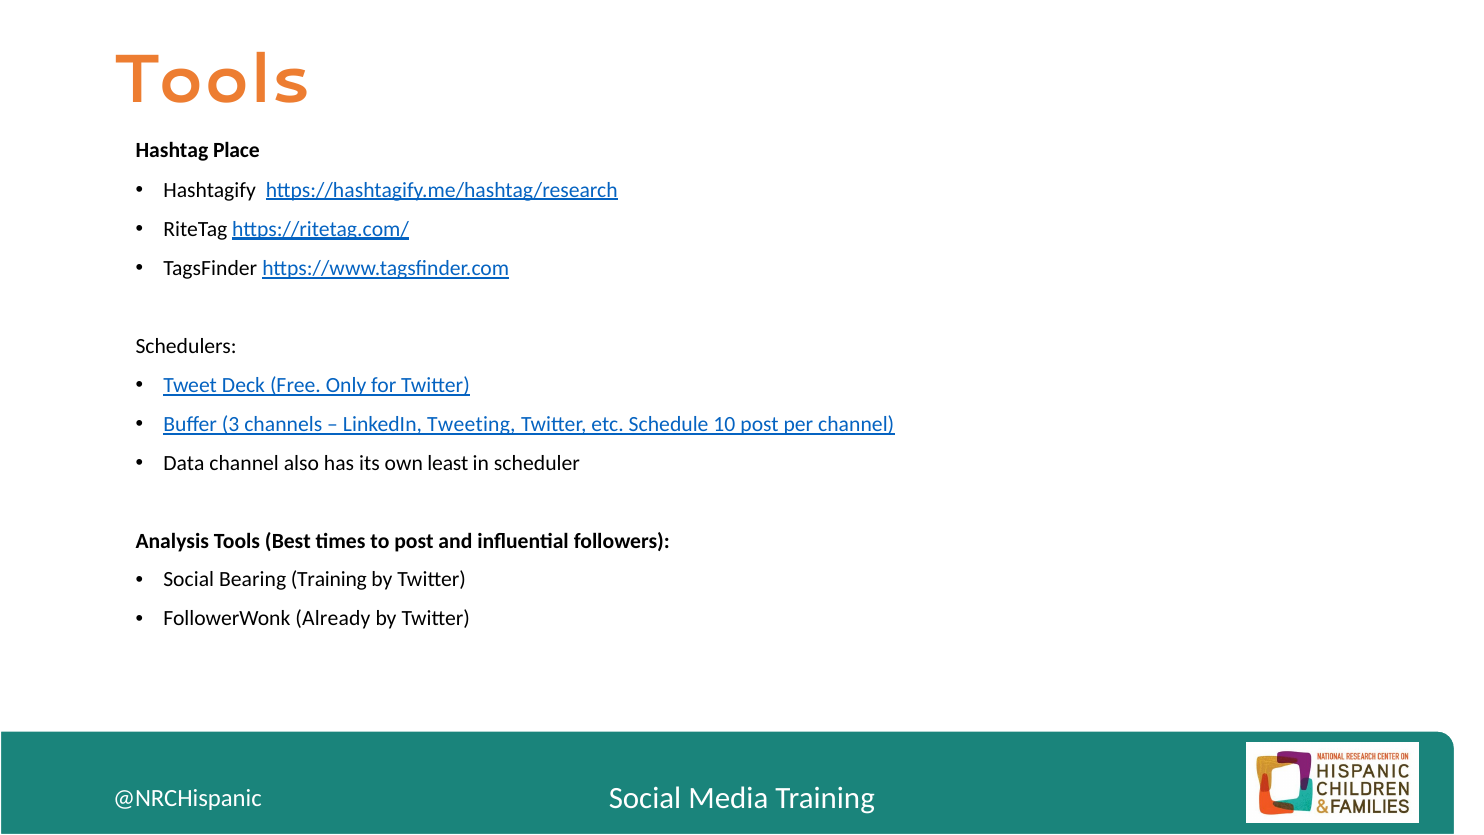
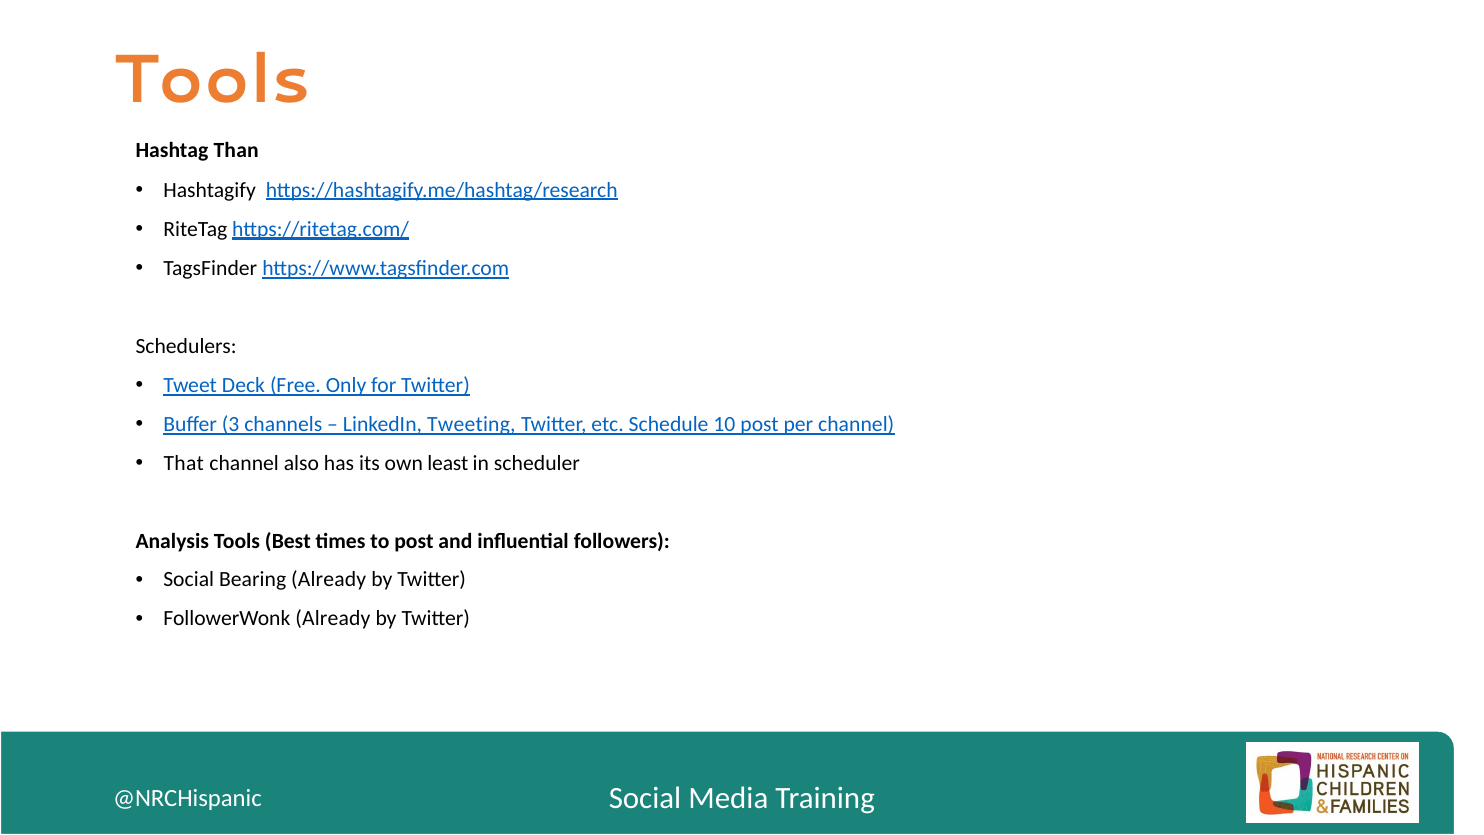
Place: Place -> Than (236, 151)
Data: Data -> That (184, 463)
Bearing Training: Training -> Already (329, 580)
